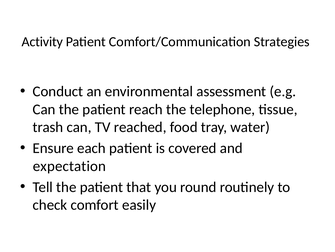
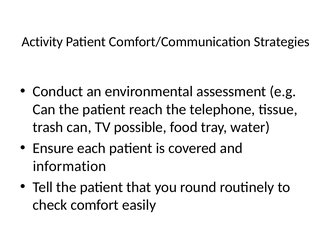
reached: reached -> possible (140, 127)
expectation: expectation -> information (69, 166)
